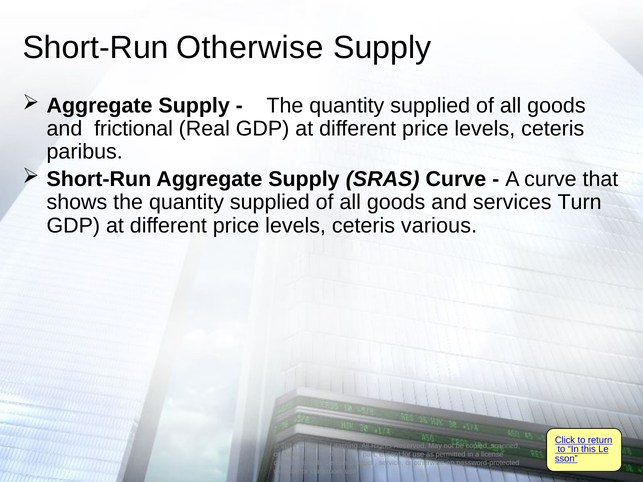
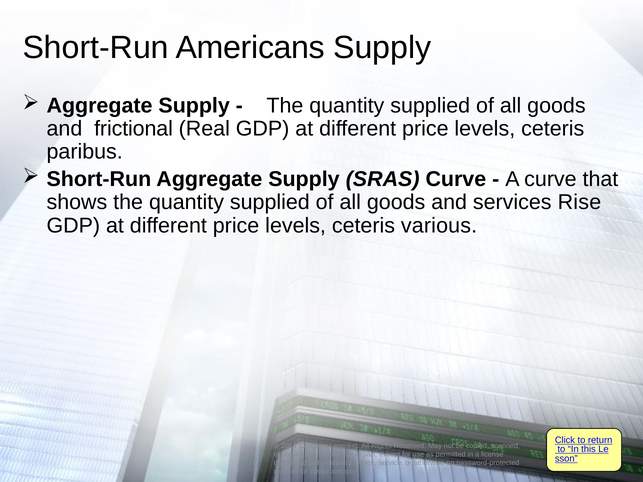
Short-Run Otherwise: Otherwise -> Americans (250, 48)
Turn: Turn -> Rise (579, 202)
